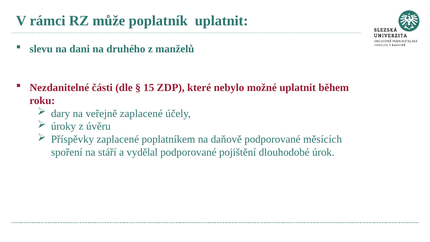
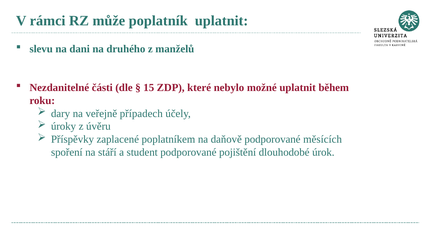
veřejně zaplacené: zaplacené -> případech (141, 113)
vydělal: vydělal -> student (142, 152)
